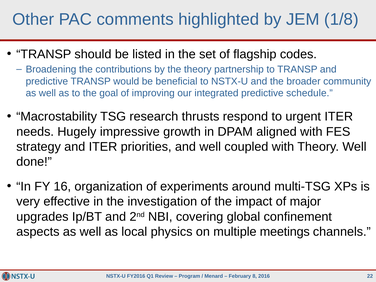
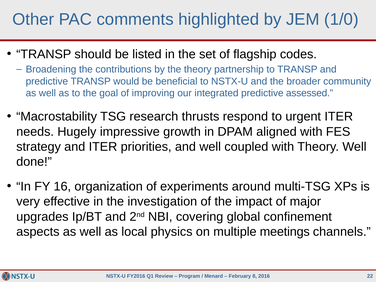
1/8: 1/8 -> 1/0 (341, 19)
schedule: schedule -> assessed (310, 93)
